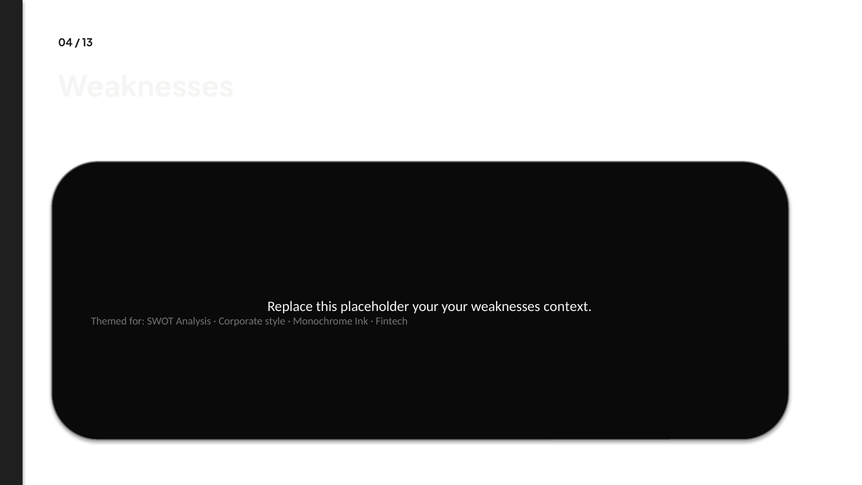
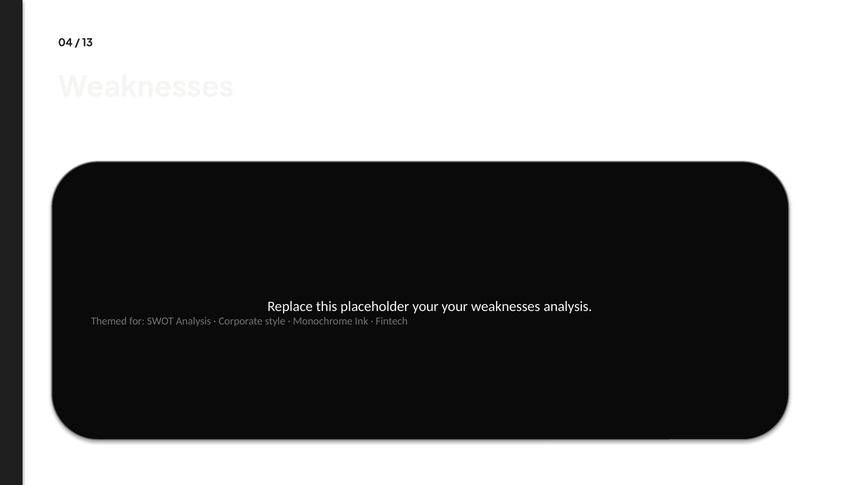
weaknesses context: context -> analysis (568, 306)
